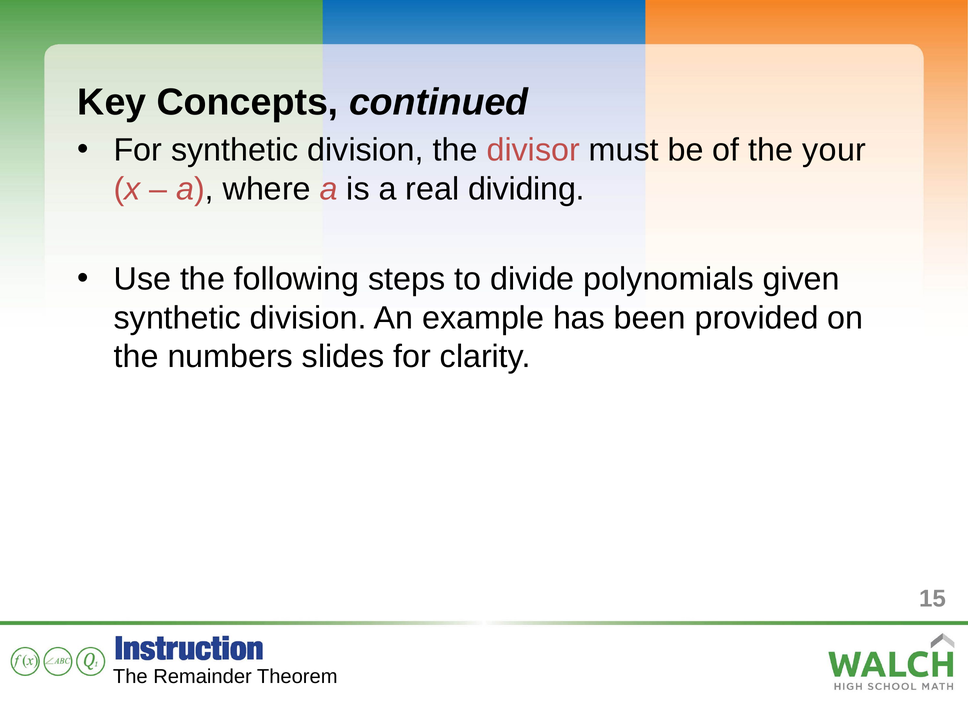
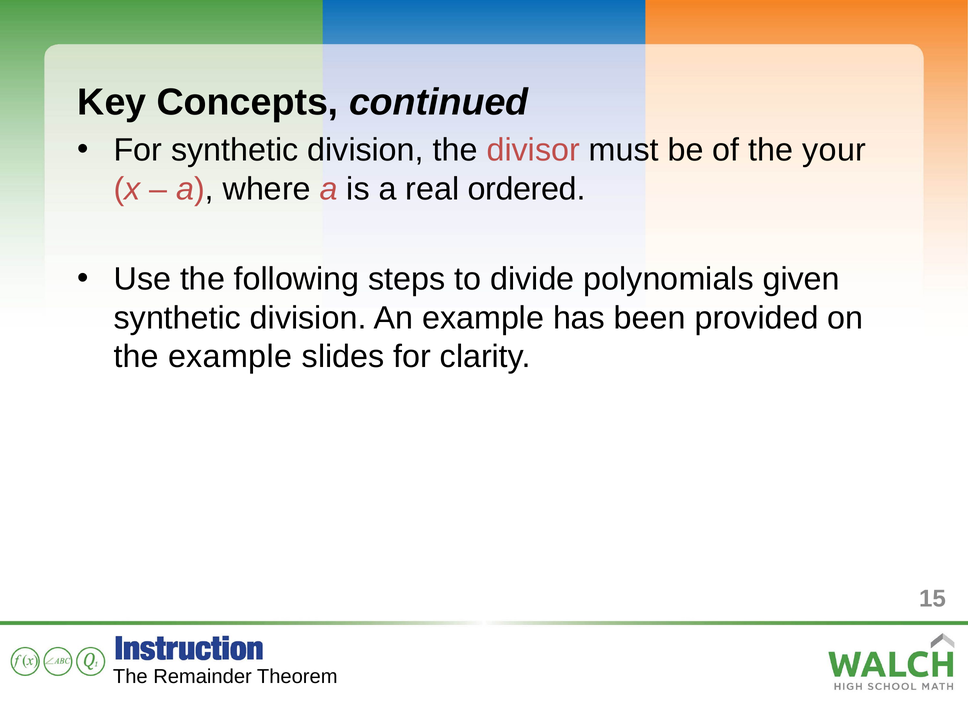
dividing: dividing -> ordered (527, 189)
the numbers: numbers -> example (230, 357)
